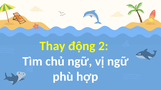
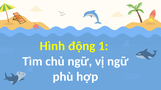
Thay: Thay -> Hình (52, 46)
2: 2 -> 1 (103, 46)
